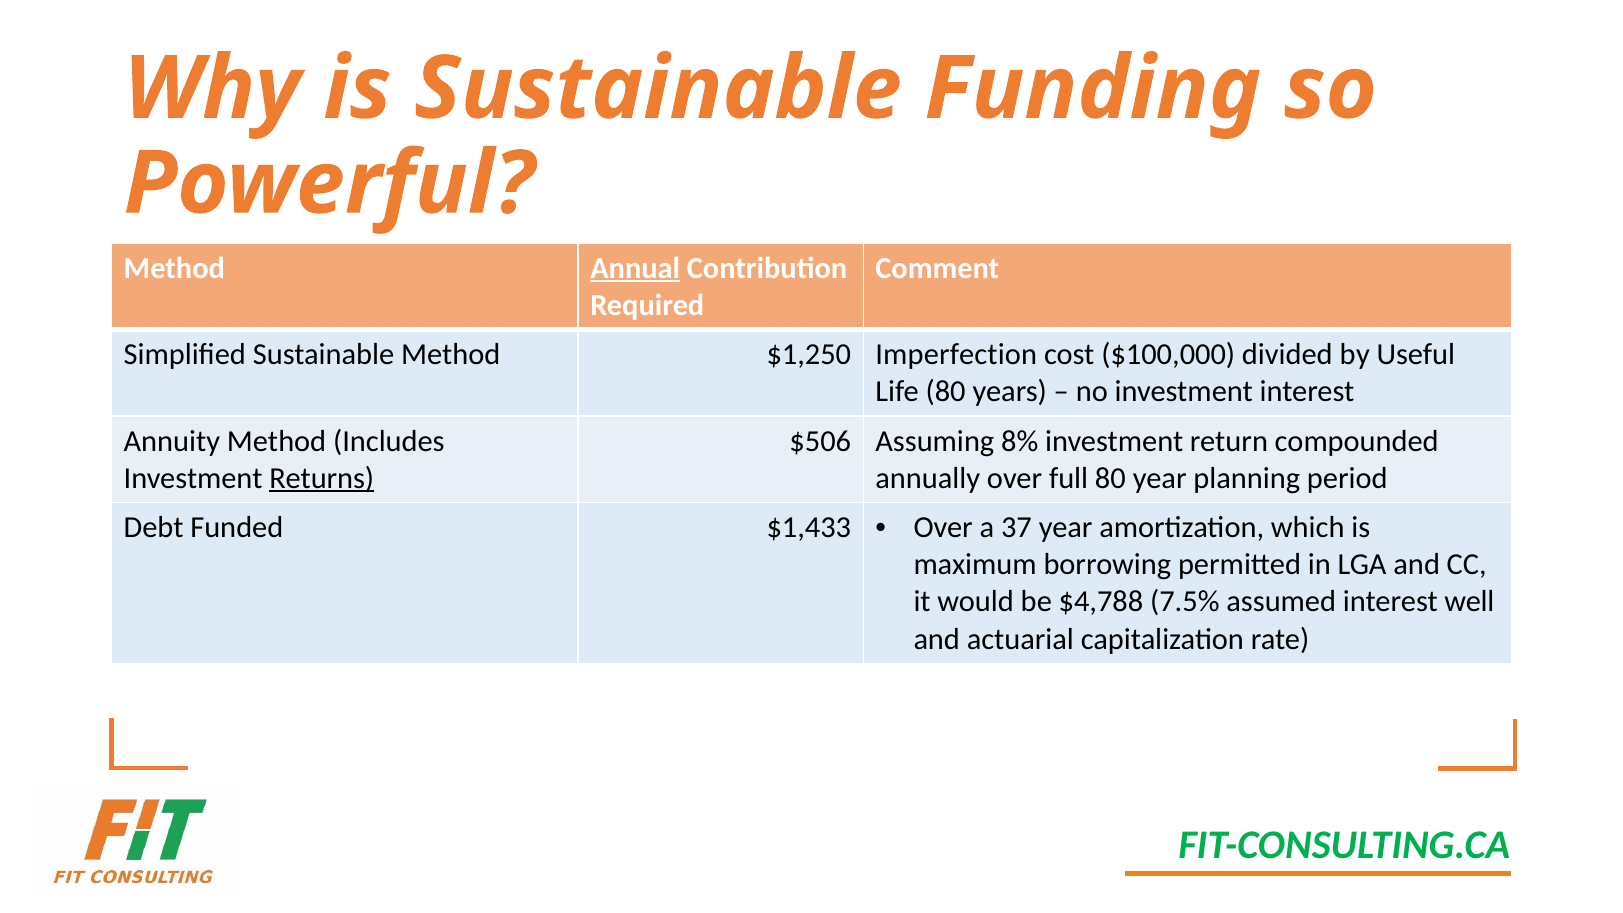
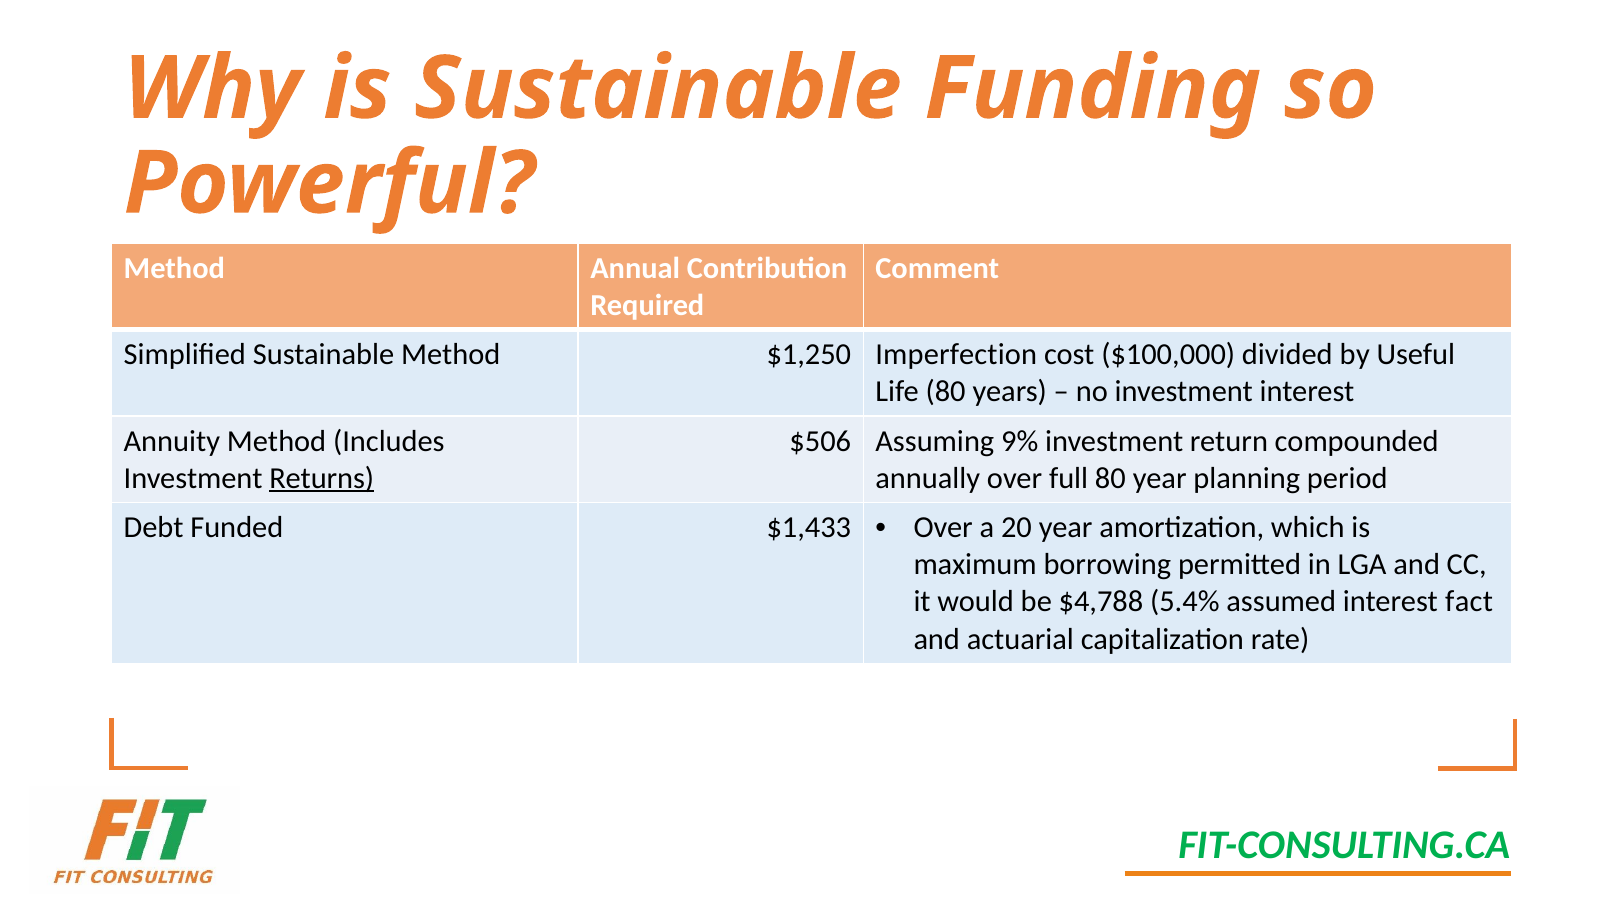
Annual underline: present -> none (635, 268)
8%: 8% -> 9% (1020, 441)
37: 37 -> 20 (1016, 528)
7.5%: 7.5% -> 5.4% (1185, 602)
well: well -> fact (1469, 602)
